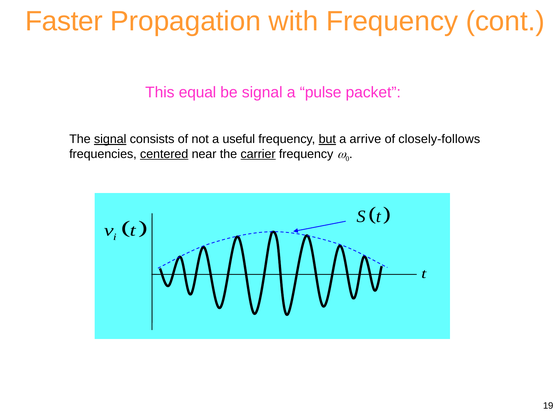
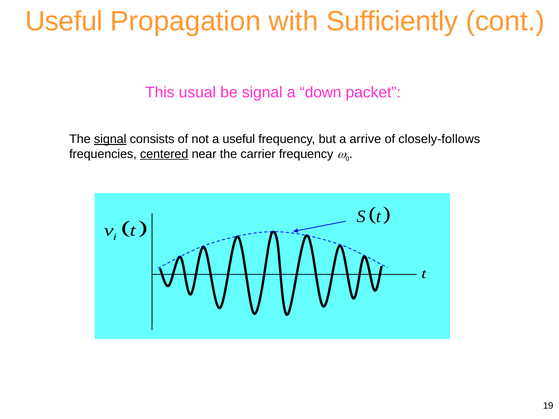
Faster: Faster -> Useful (64, 21)
with Frequency: Frequency -> Sufficiently (392, 21)
equal: equal -> usual (197, 92)
pulse: pulse -> down (321, 92)
but underline: present -> none (327, 139)
carrier underline: present -> none (258, 154)
